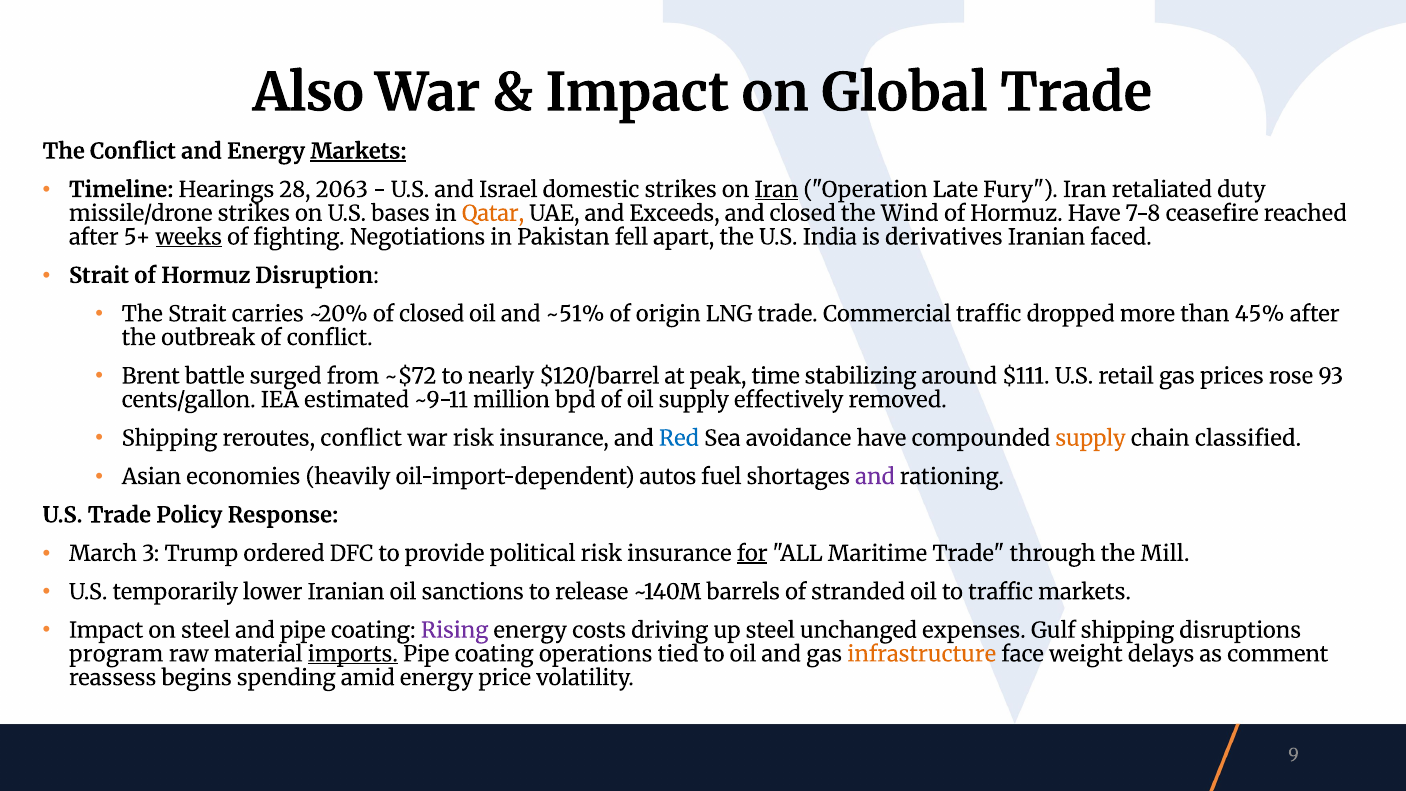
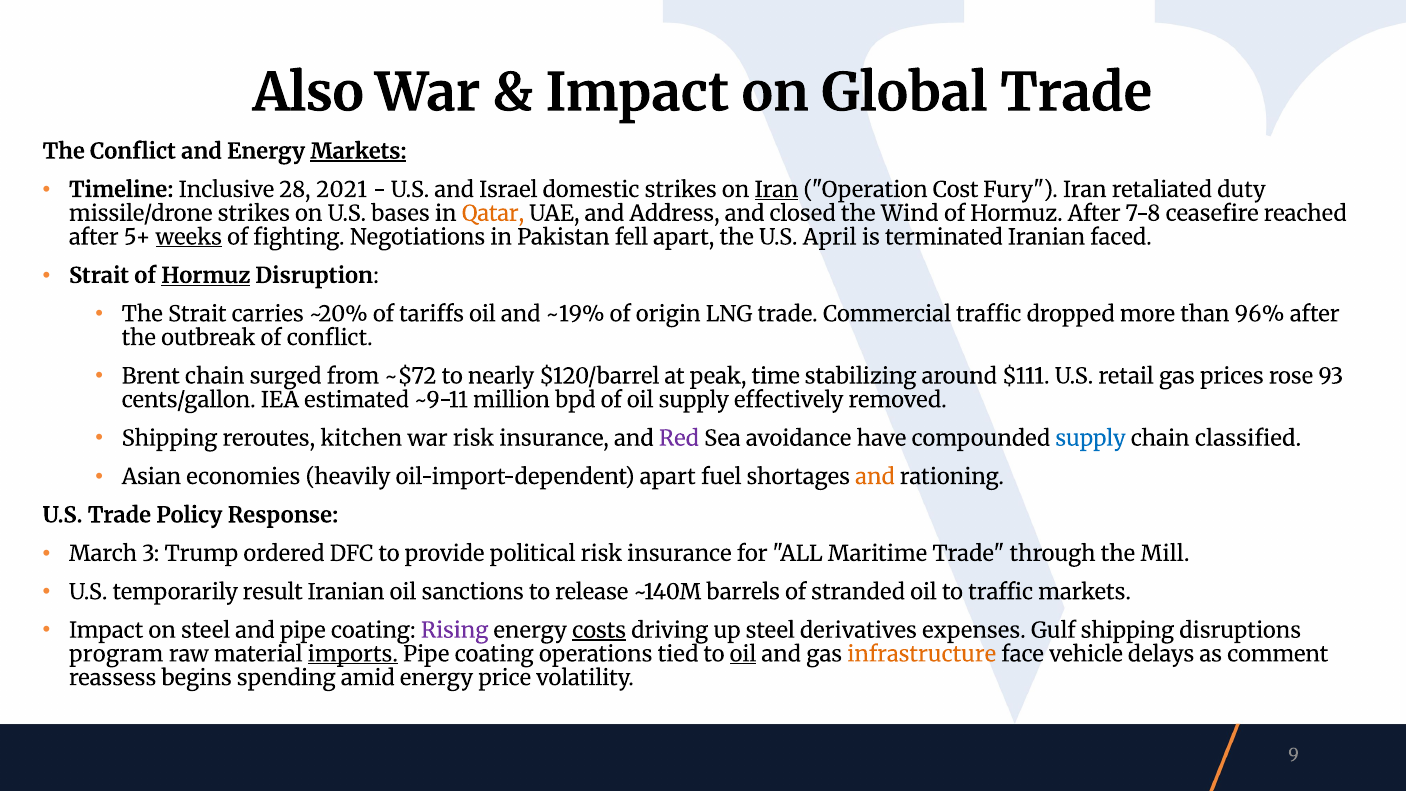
Hearings: Hearings -> Inclusive (226, 190)
2063: 2063 -> 2021 (342, 190)
Late: Late -> Cost (956, 190)
Exceeds: Exceeds -> Address (675, 214)
Hormuz Have: Have -> After (1094, 214)
India: India -> April (830, 237)
derivatives: derivatives -> terminated (944, 237)
Hormuz underline: none -> present (206, 276)
of closed: closed -> tariffs (432, 314)
~51%: ~51% -> ~19% (575, 314)
45%: 45% -> 96% (1260, 314)
Brent battle: battle -> chain (215, 376)
reroutes conflict: conflict -> kitchen (361, 438)
Red colour: blue -> purple (679, 438)
supply colour: orange -> blue (1091, 438)
oil-import-dependent autos: autos -> apart (668, 477)
and colour: purple -> orange (875, 477)
for underline: present -> none (752, 554)
lower: lower -> result (273, 592)
costs underline: none -> present (599, 630)
unchanged: unchanged -> derivatives (858, 630)
oil underline: none -> present (743, 654)
weight: weight -> vehicle (1086, 654)
